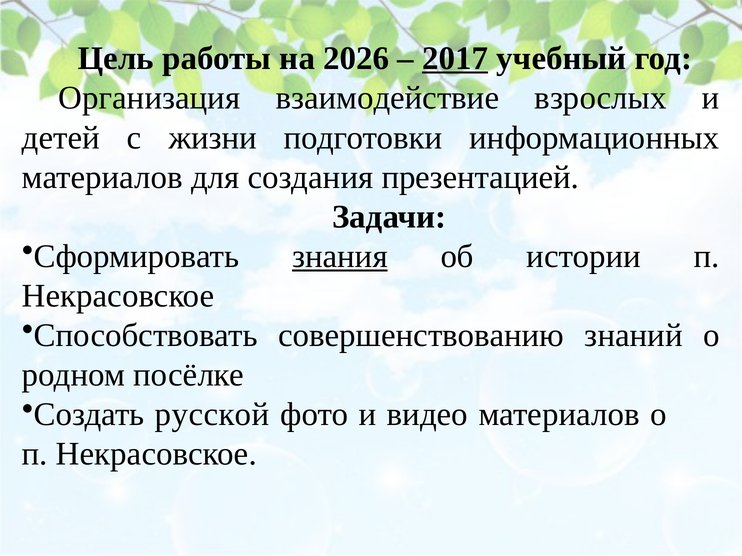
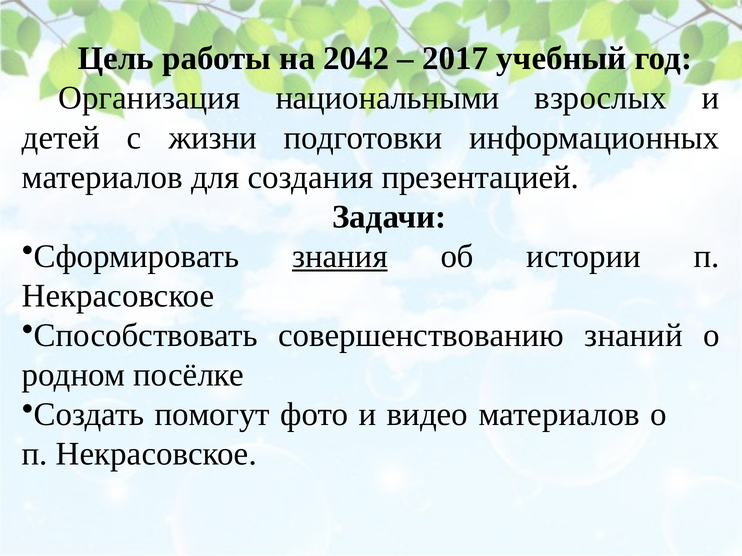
2026: 2026 -> 2042 (356, 59)
2017 underline: present -> none (455, 59)
взаимодействие: взаимодействие -> национальными (387, 98)
русской: русской -> помогут (212, 415)
